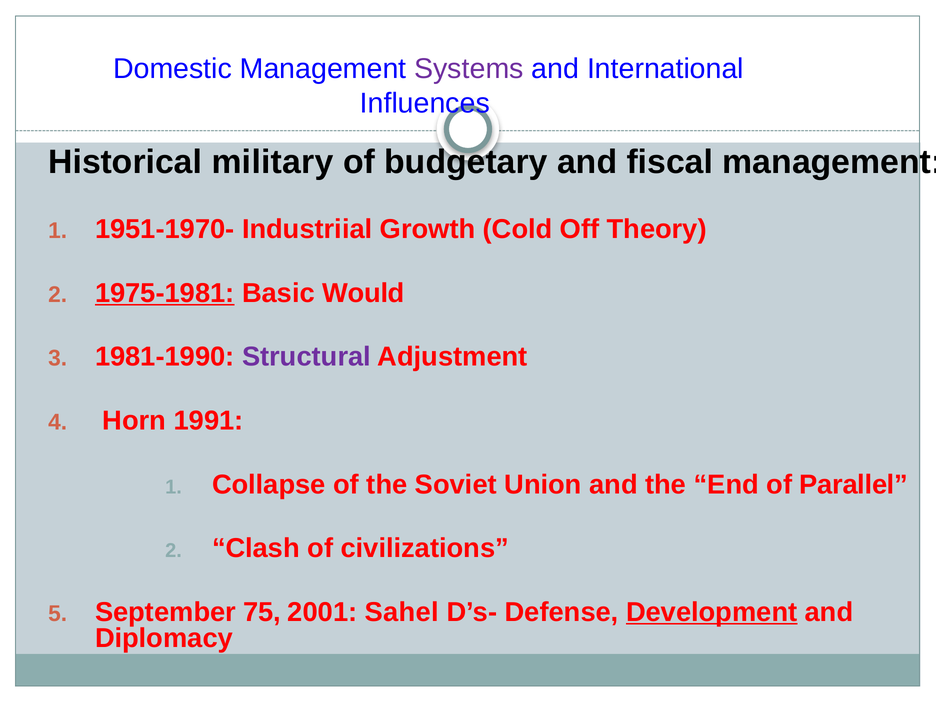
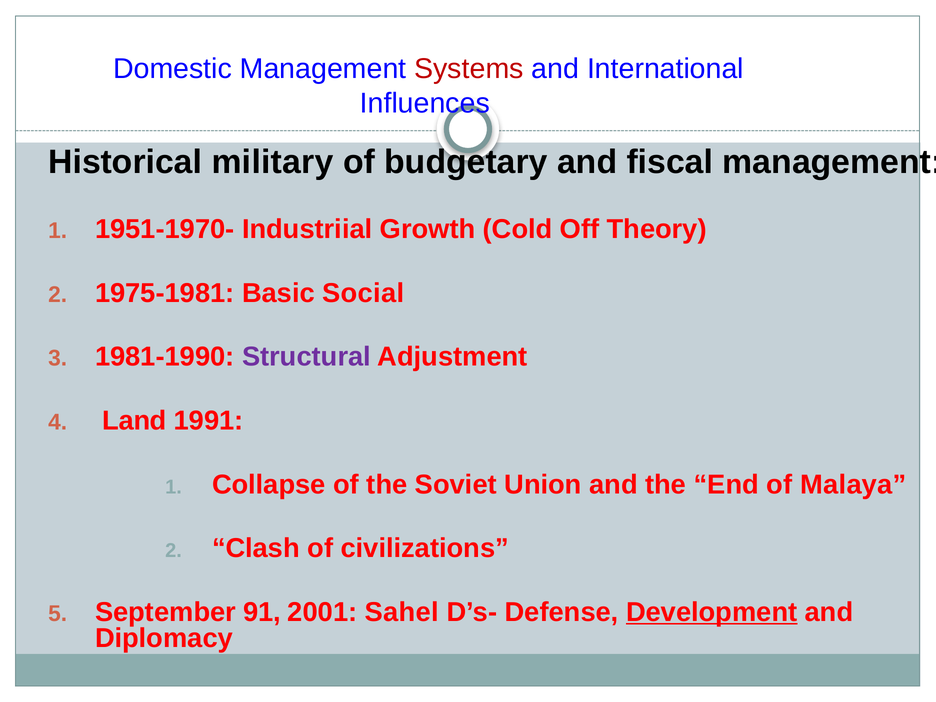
Systems colour: purple -> red (469, 69)
1975-1981 underline: present -> none (165, 293)
Would: Would -> Social (363, 293)
Horn: Horn -> Land (134, 421)
Parallel: Parallel -> Malaya (853, 485)
75: 75 -> 91 (262, 612)
